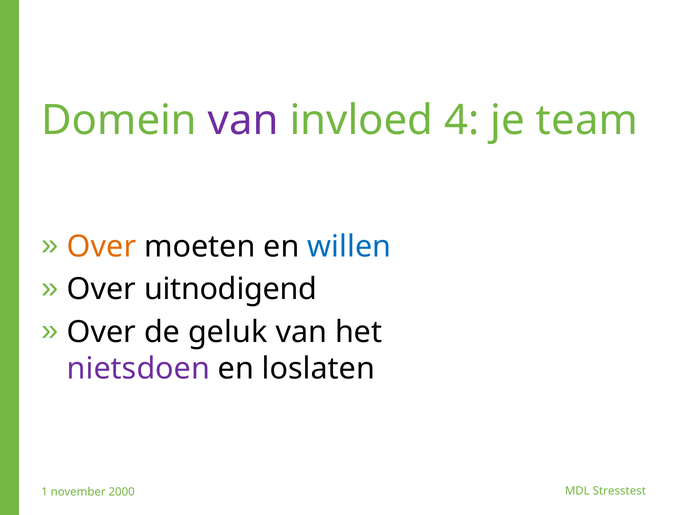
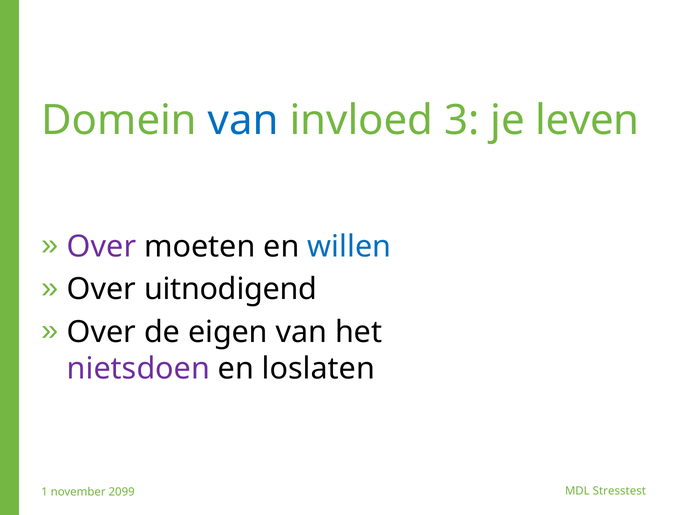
van colour: purple -> blue (243, 120)
4: 4 -> 3 (462, 120)
team: team -> leven (587, 120)
Over colour: orange -> purple (102, 247)
geluk: geluk -> eigen (228, 332)
2000: 2000 -> 2099 (122, 492)
